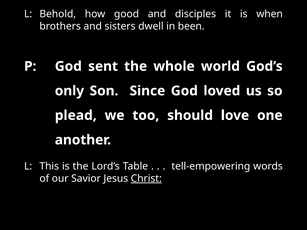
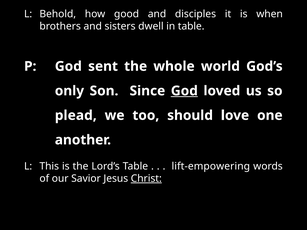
in been: been -> table (191, 26)
God underline: none -> present (184, 91)
tell-empowering: tell-empowering -> lift-empowering (211, 166)
